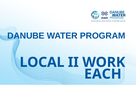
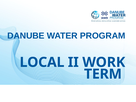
EACH: EACH -> TERM (103, 74)
